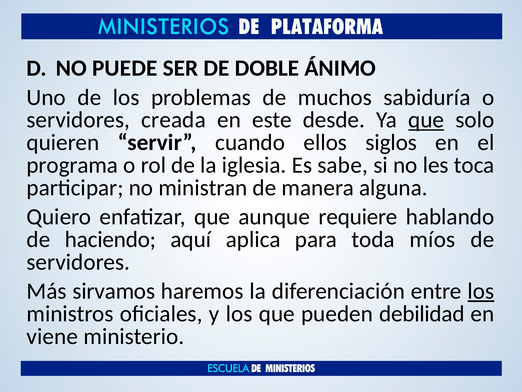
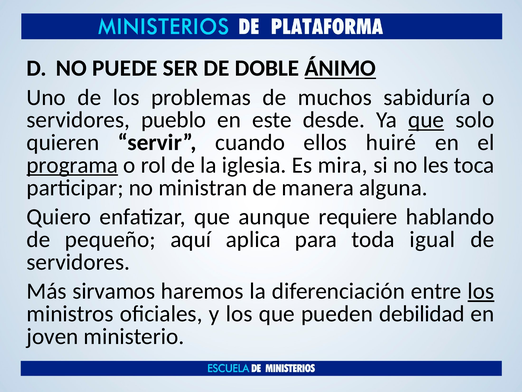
ÁNIMO underline: none -> present (340, 68)
creada: creada -> pueblo (174, 120)
siglos: siglos -> huiré (391, 142)
programa underline: none -> present (72, 165)
sabe: sabe -> mira (343, 165)
haciendo: haciendo -> pequeño (110, 239)
míos: míos -> igual (432, 239)
viene: viene -> joven (52, 336)
